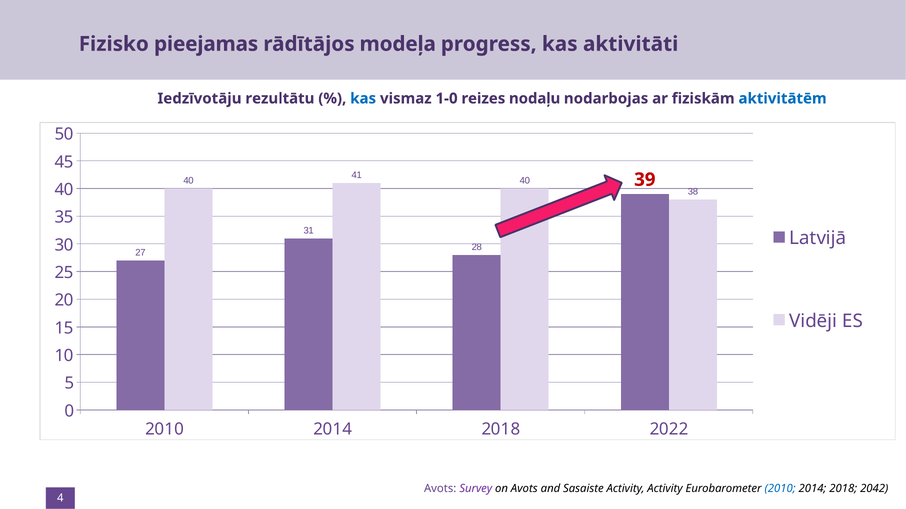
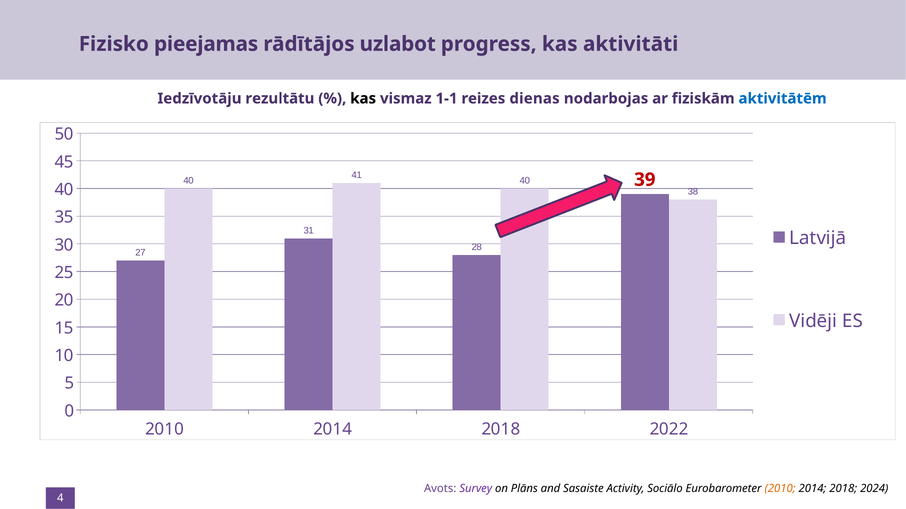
modeļa: modeļa -> uzlabot (398, 44)
kas colour: blue -> black (363, 99)
1-0: 1-0 -> 1-1 (447, 99)
nodaļu: nodaļu -> dienas (535, 99)
on Avots: Avots -> Plāns (524, 489)
Activity Activity: Activity -> Sociālo (665, 489)
2010 colour: blue -> orange (780, 489)
2042: 2042 -> 2024 (874, 489)
